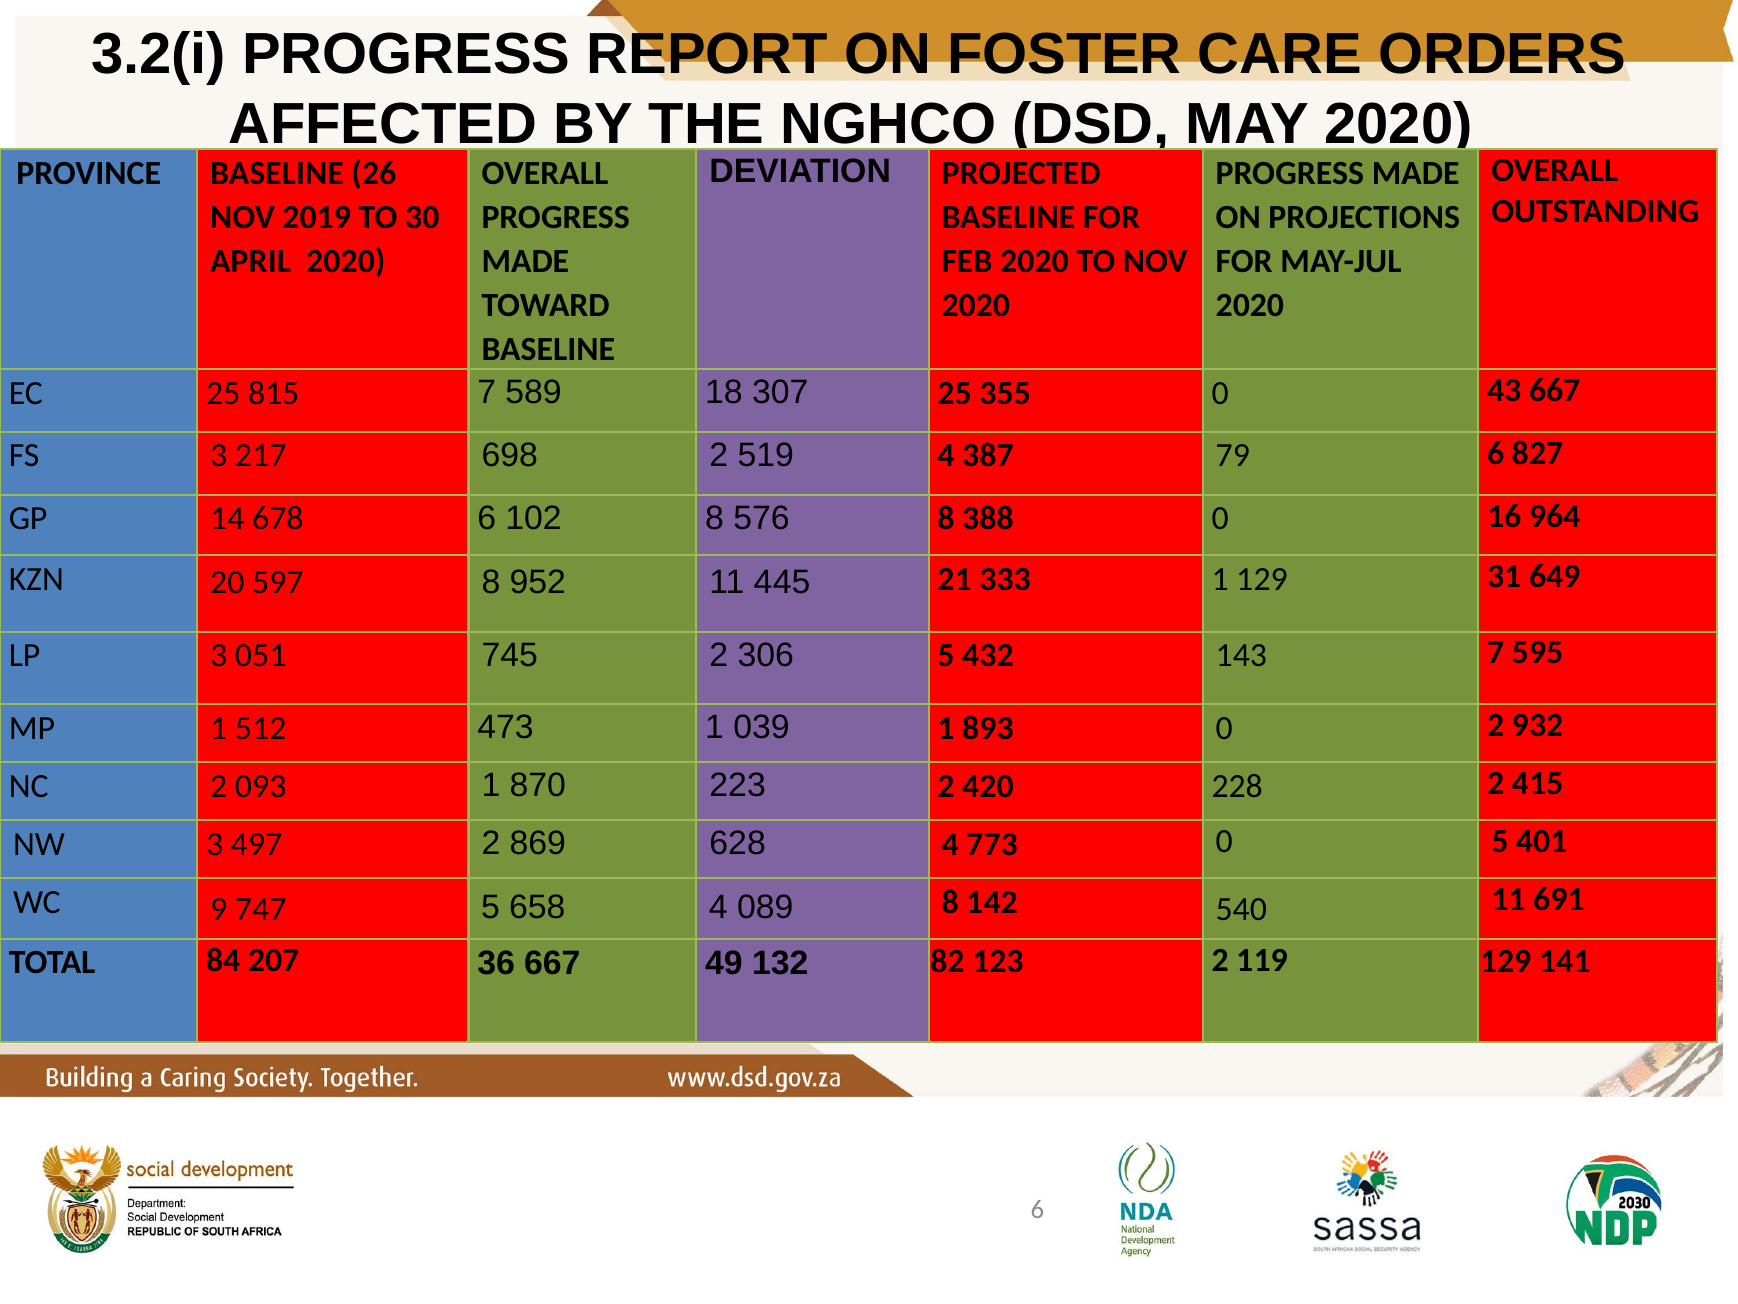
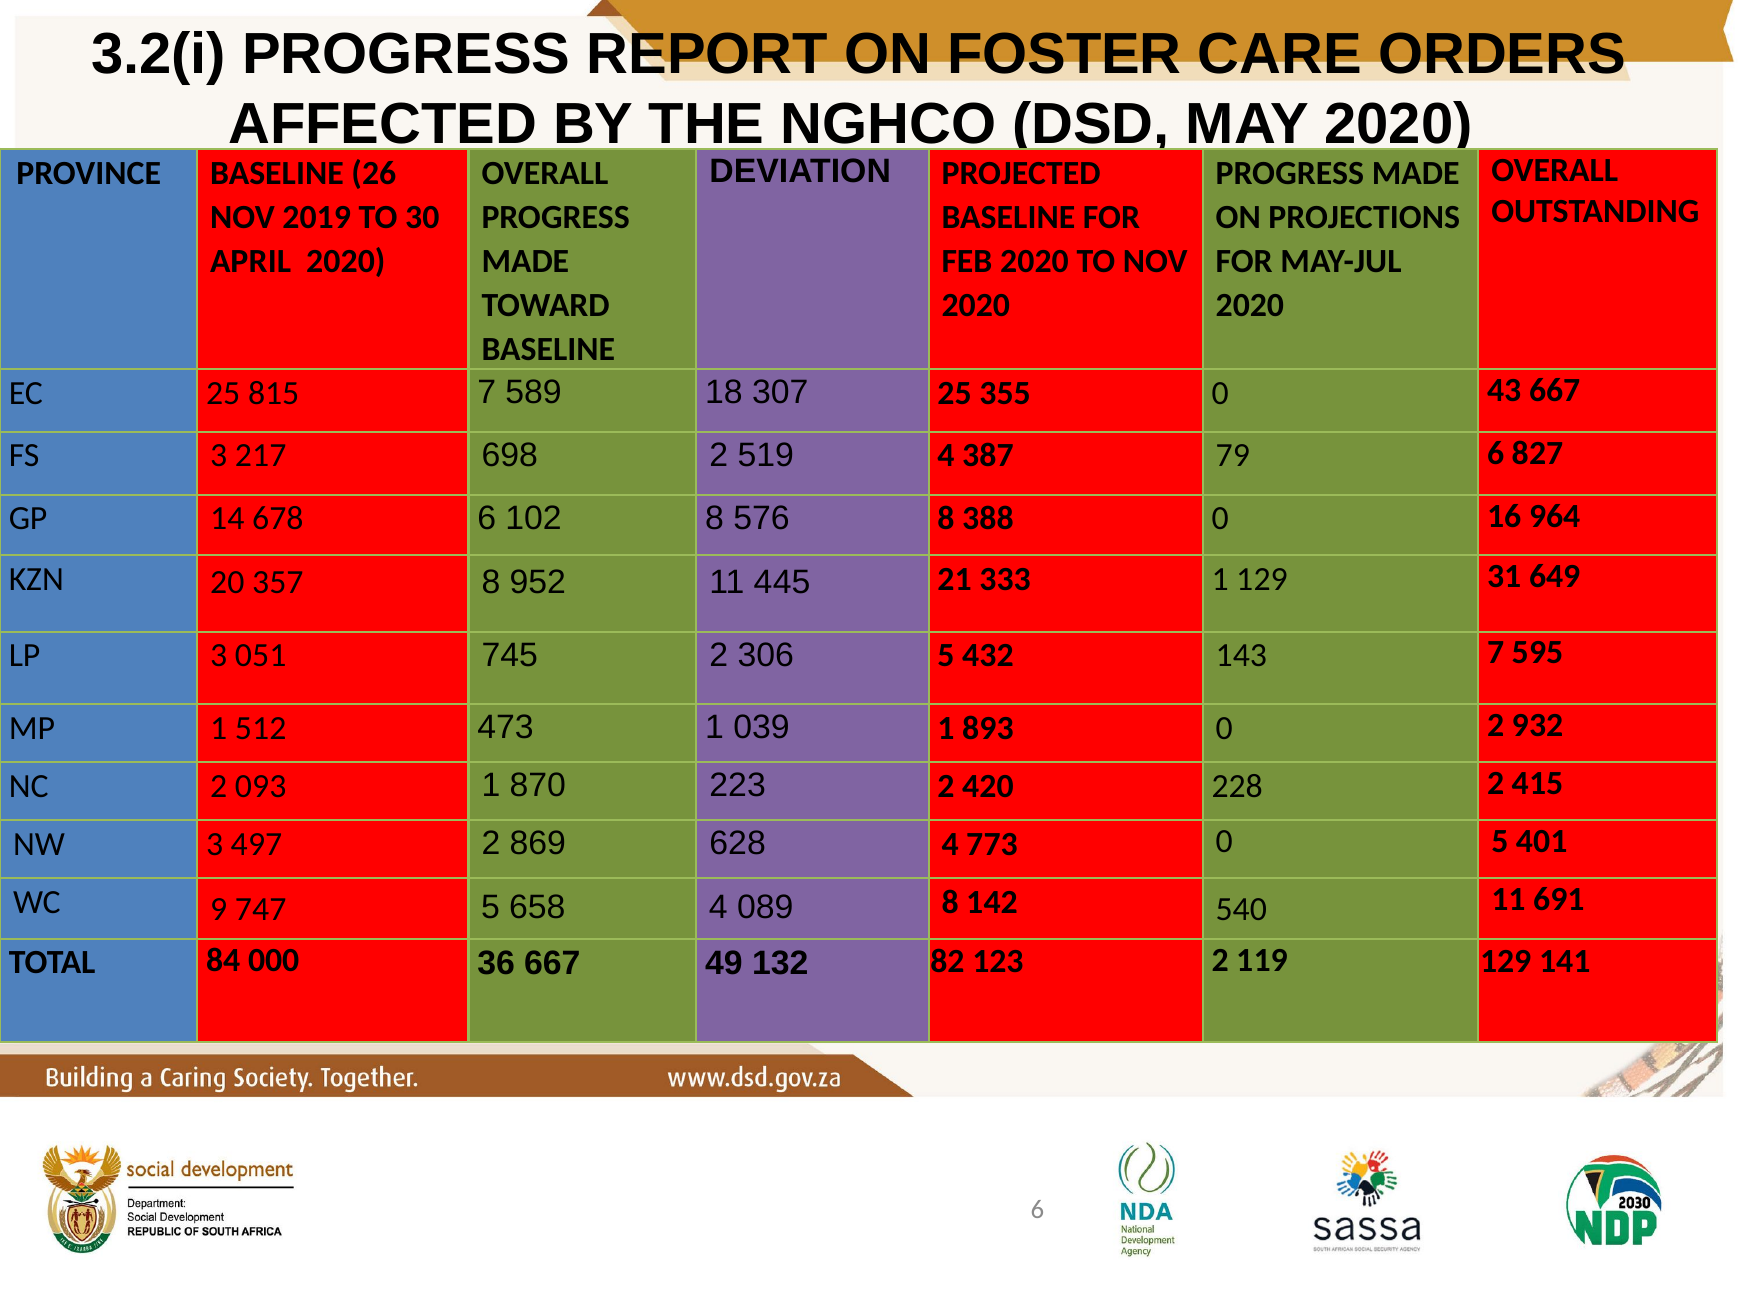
597: 597 -> 357 (278, 582)
207: 207 -> 000 (274, 960)
